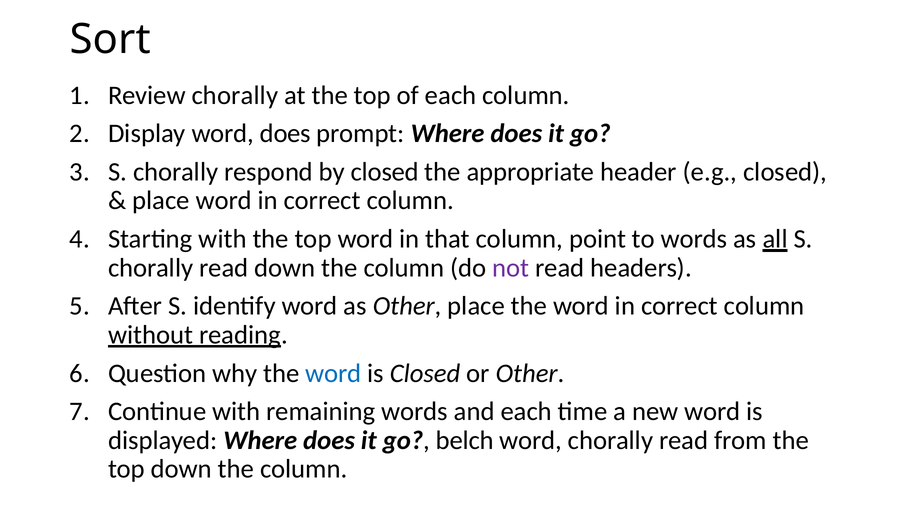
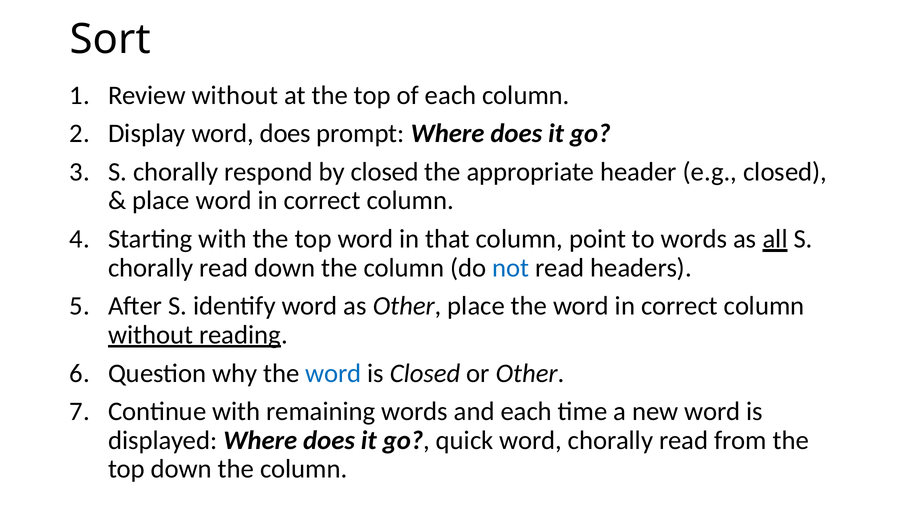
Review chorally: chorally -> without (235, 95)
not colour: purple -> blue (511, 268)
belch: belch -> quick (465, 441)
